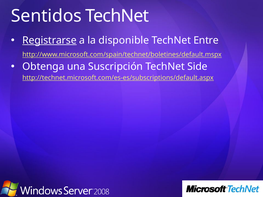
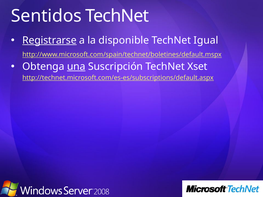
Entre: Entre -> Igual (206, 40)
una underline: none -> present (76, 67)
Side: Side -> Xset (197, 67)
